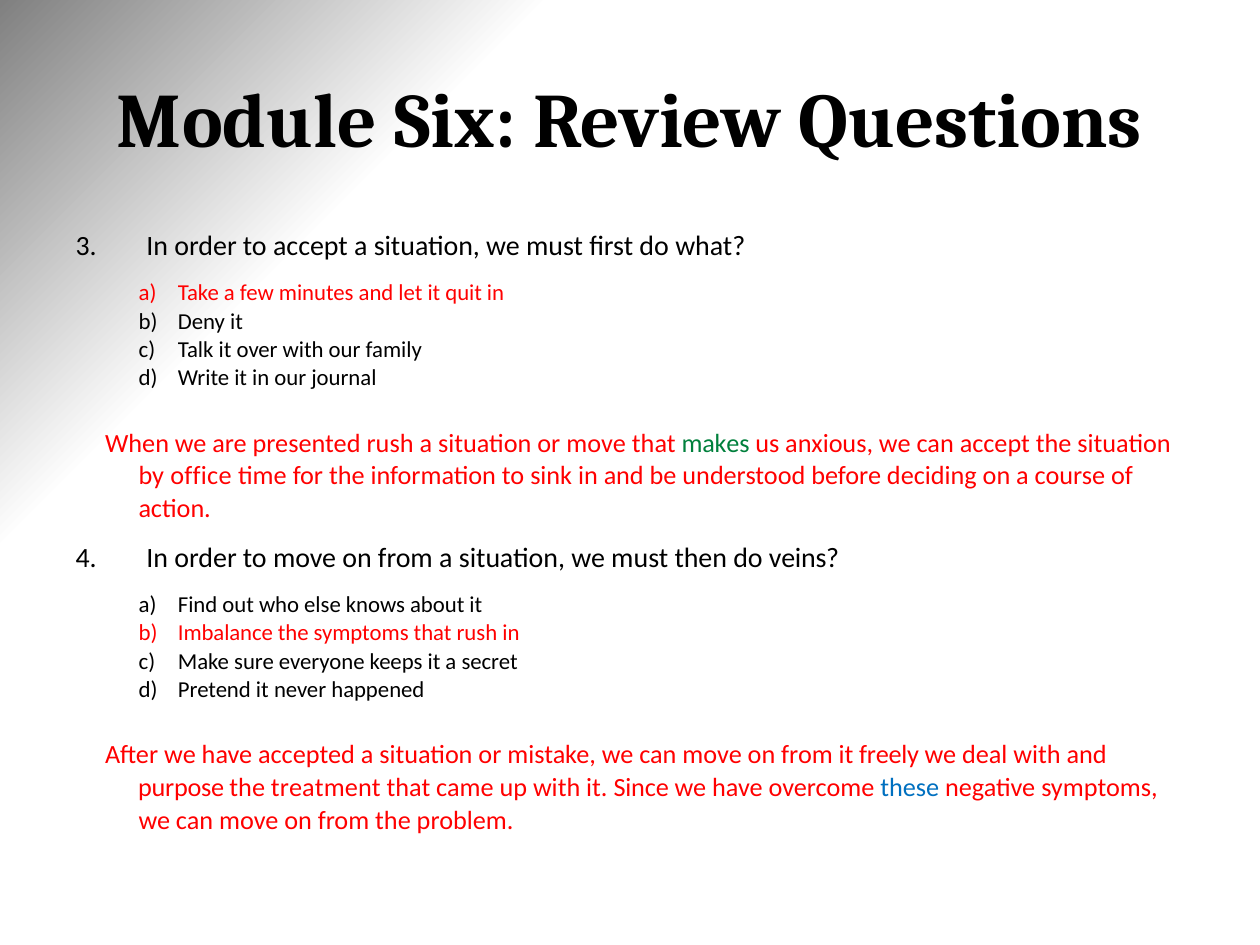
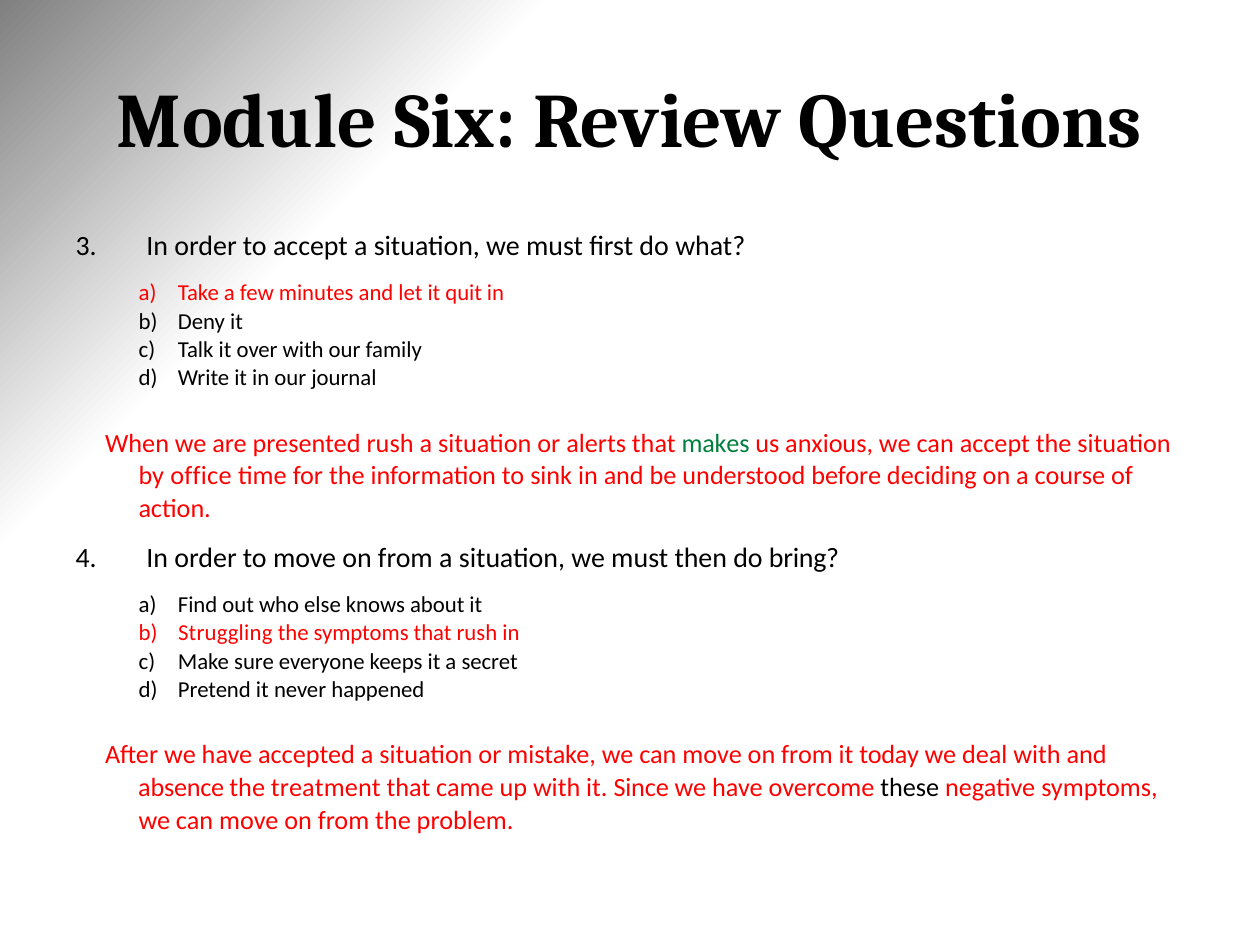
or move: move -> alerts (596, 444)
veins: veins -> bring (804, 558)
Imbalance: Imbalance -> Struggling (225, 633)
freely: freely -> today (889, 755)
purpose: purpose -> absence (181, 788)
these colour: blue -> black (910, 788)
